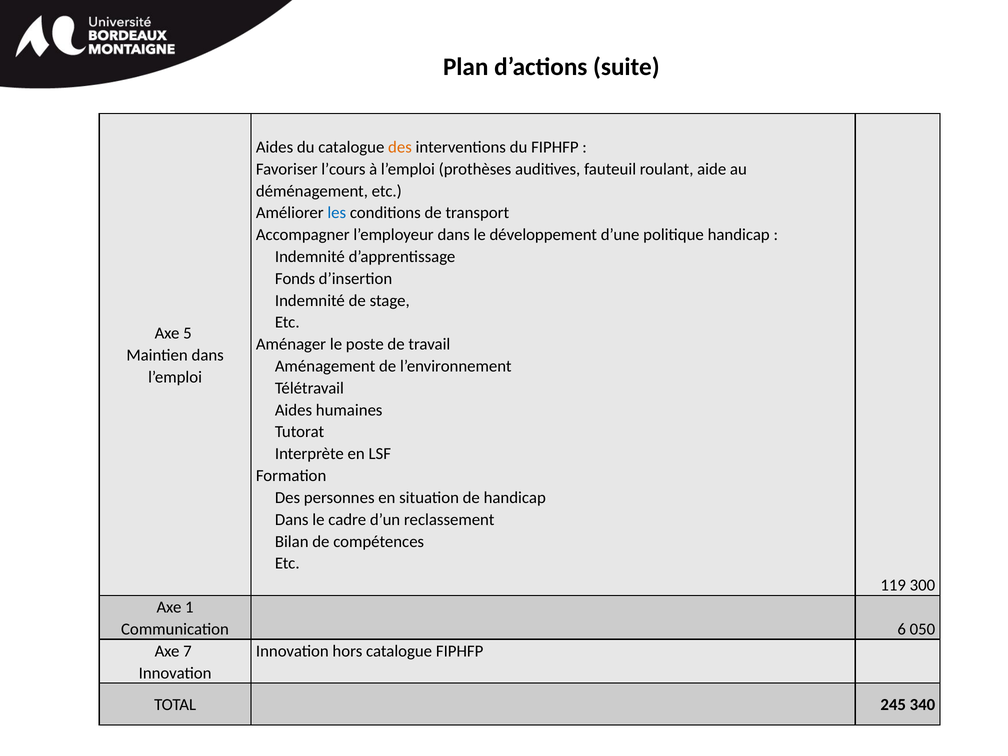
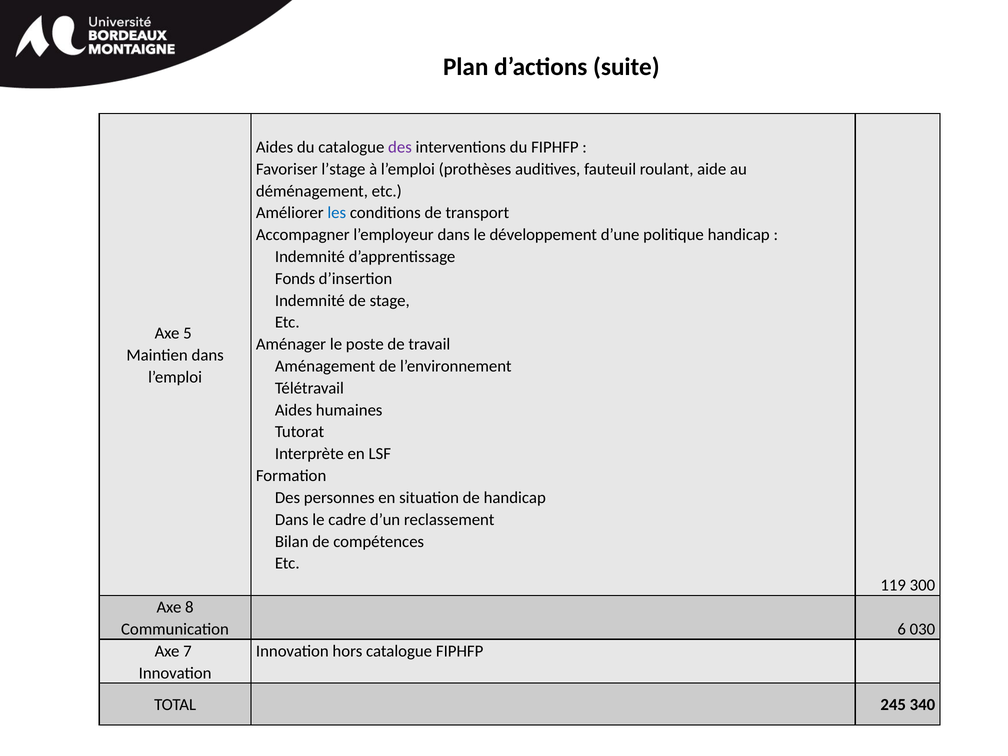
des colour: orange -> purple (400, 147)
l’cours: l’cours -> l’stage (343, 169)
1: 1 -> 8 (189, 607)
050: 050 -> 030 (922, 629)
